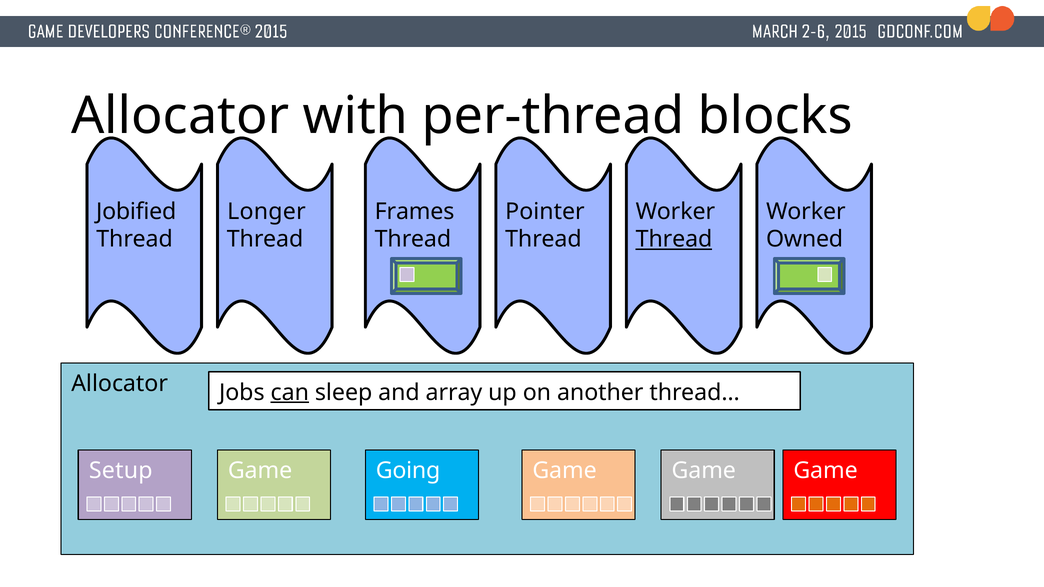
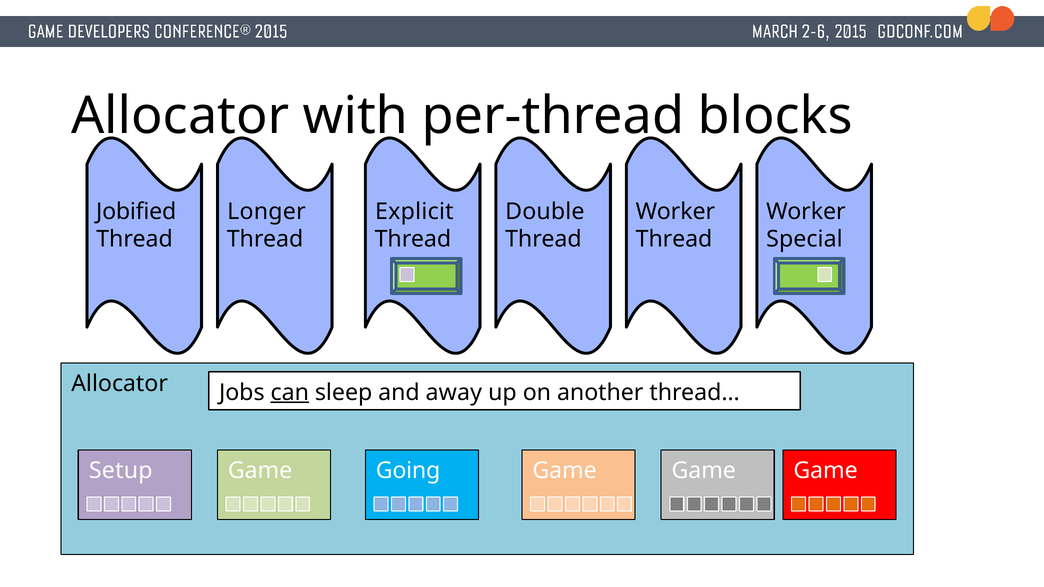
Frames: Frames -> Explicit (414, 212)
Pointer: Pointer -> Double (545, 212)
Thread underline: present -> none (674, 239)
Owned: Owned -> Special (804, 239)
array: array -> away (454, 393)
